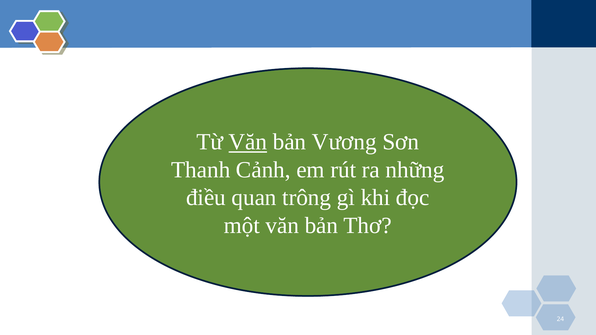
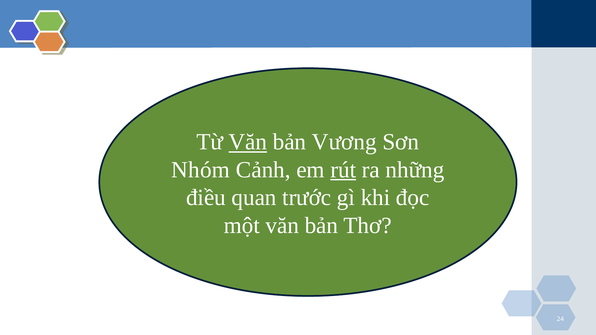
Thanh: Thanh -> Nhóm (201, 170)
rút underline: none -> present (343, 170)
trông: trông -> trước (307, 198)
